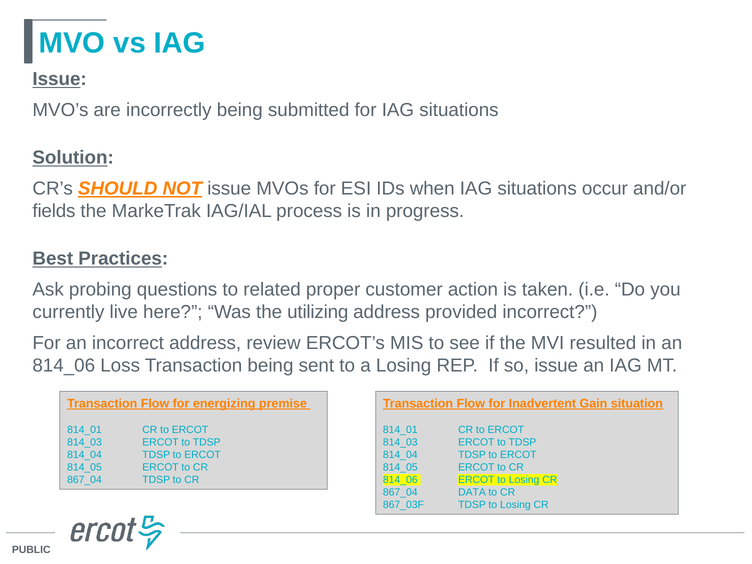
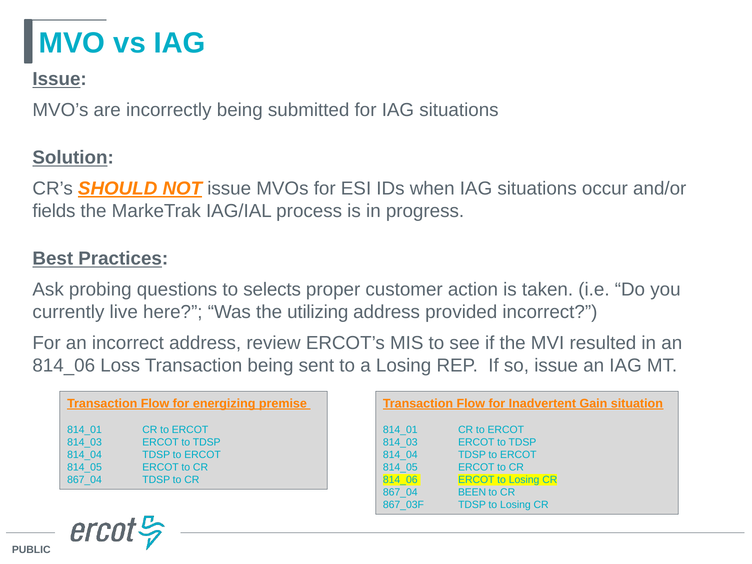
related: related -> selects (272, 290)
DATA: DATA -> BEEN (472, 492)
